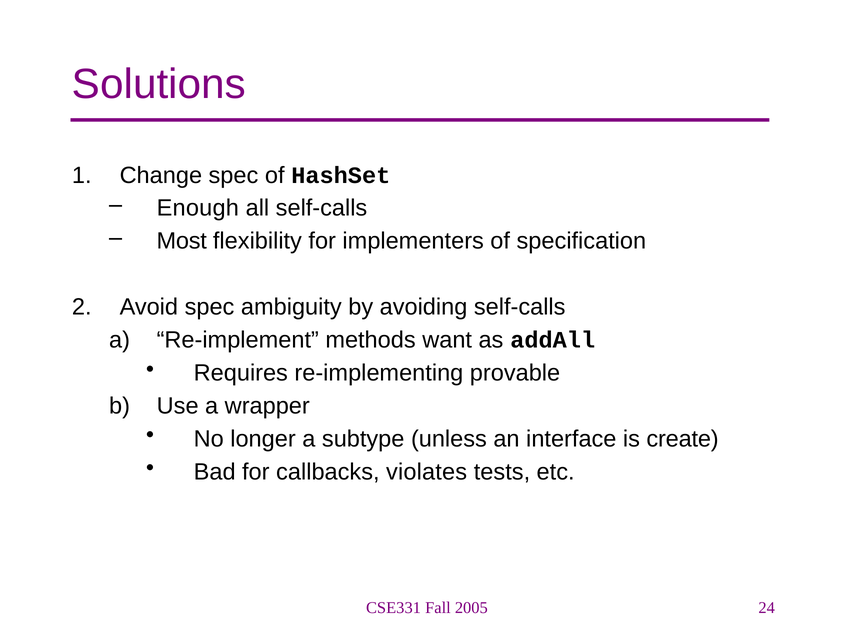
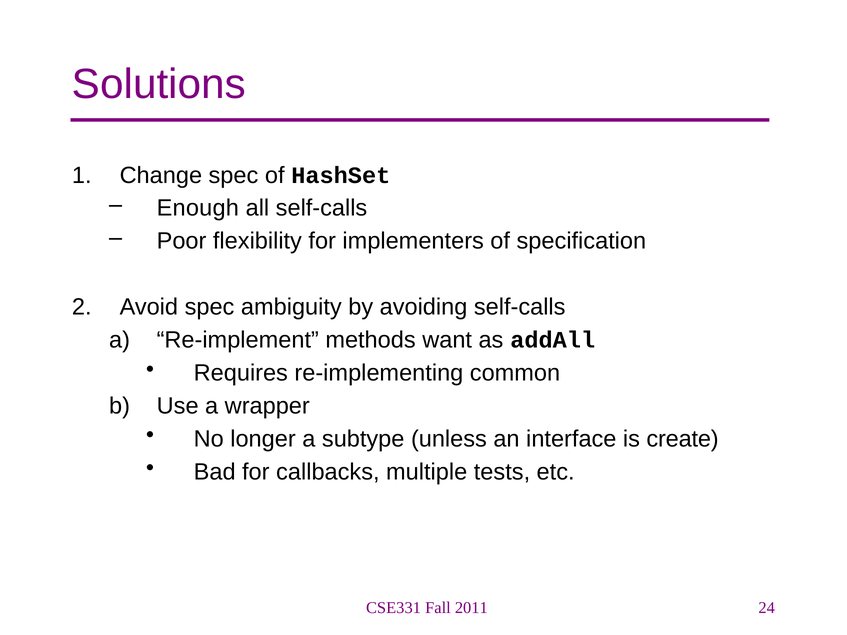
Most: Most -> Poor (182, 241)
provable: provable -> common (515, 373)
violates: violates -> multiple (427, 472)
2005: 2005 -> 2011 (471, 608)
